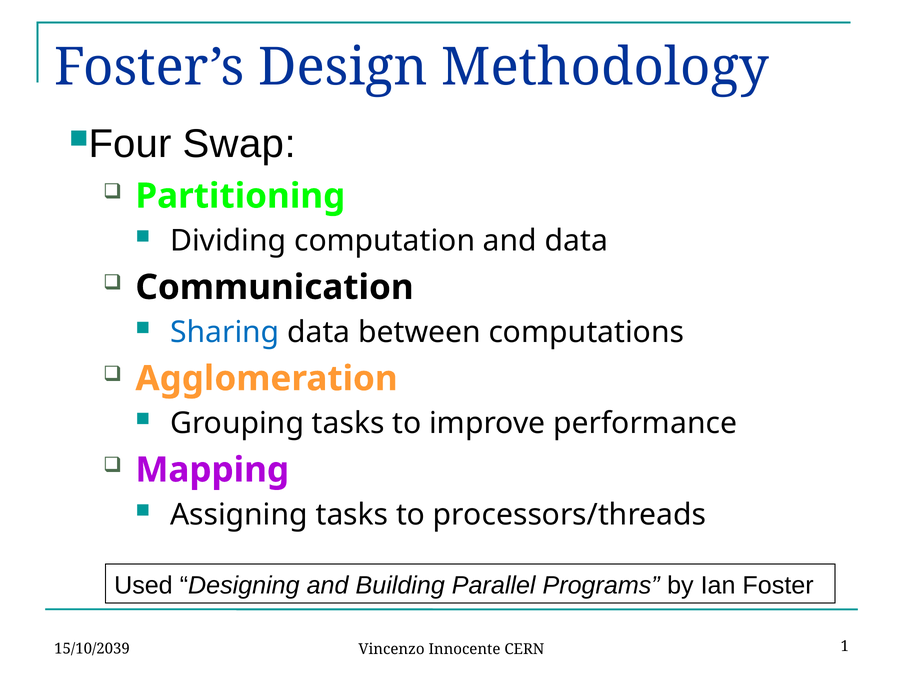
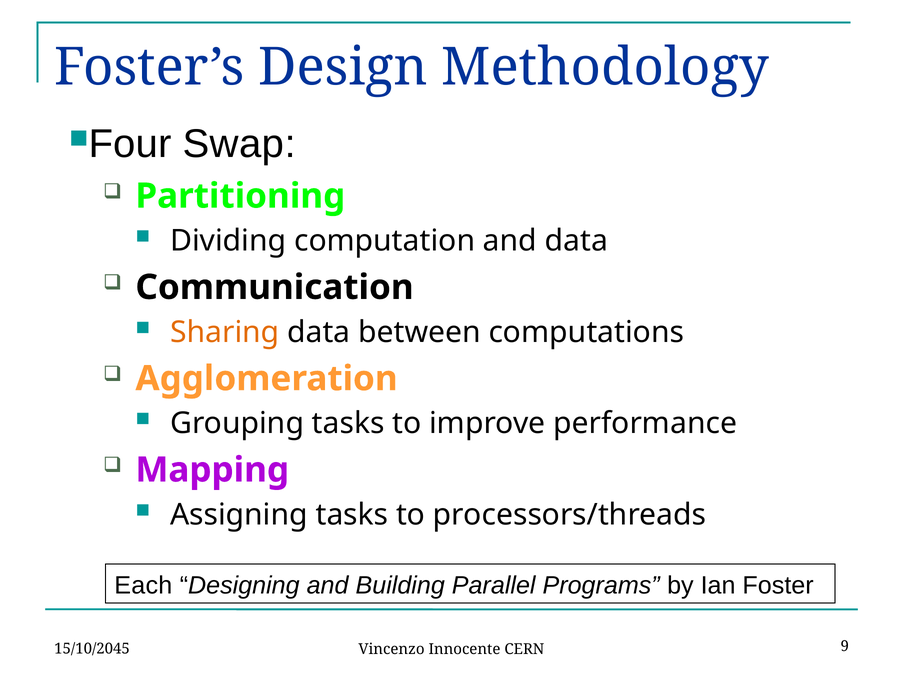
Sharing colour: blue -> orange (225, 332)
Used: Used -> Each (143, 586)
15/10/2039: 15/10/2039 -> 15/10/2045 (92, 649)
1: 1 -> 9 (845, 647)
